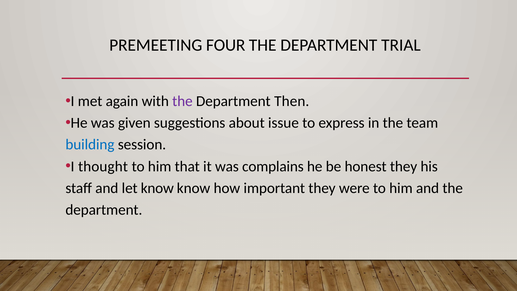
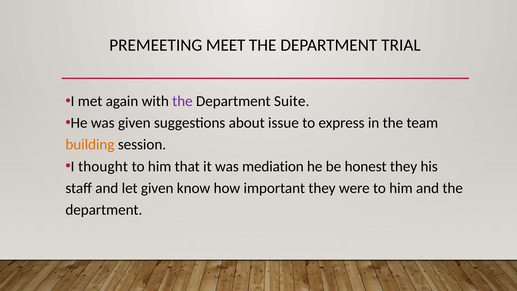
FOUR: FOUR -> MEET (226, 45)
Then: Then -> Suite (292, 101)
building colour: blue -> orange (90, 145)
complains: complains -> mediation (273, 166)
let know: know -> given (157, 188)
